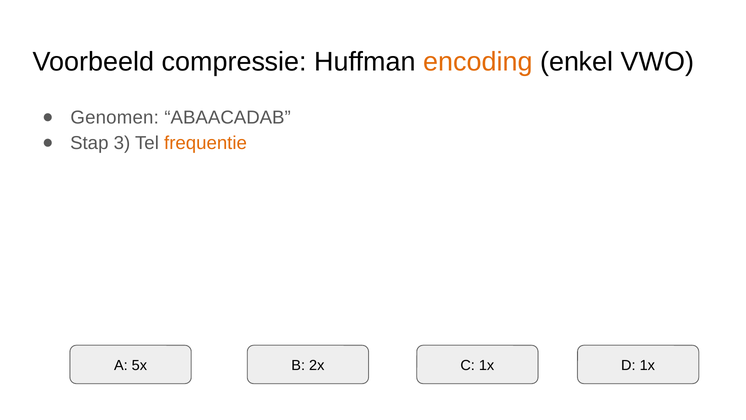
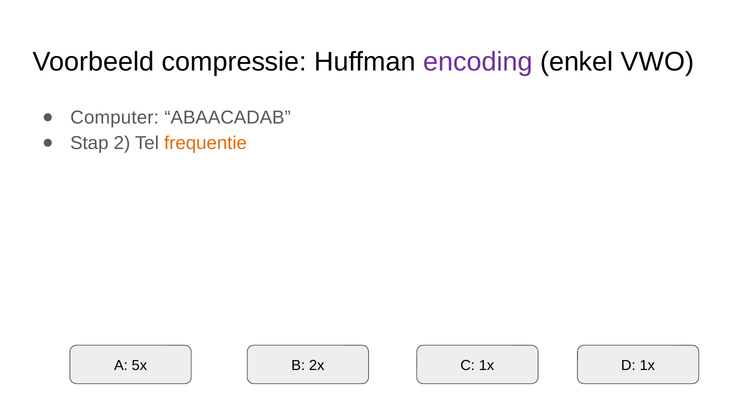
encoding colour: orange -> purple (478, 62)
Genomen: Genomen -> Computer (115, 117)
3: 3 -> 2 (122, 143)
